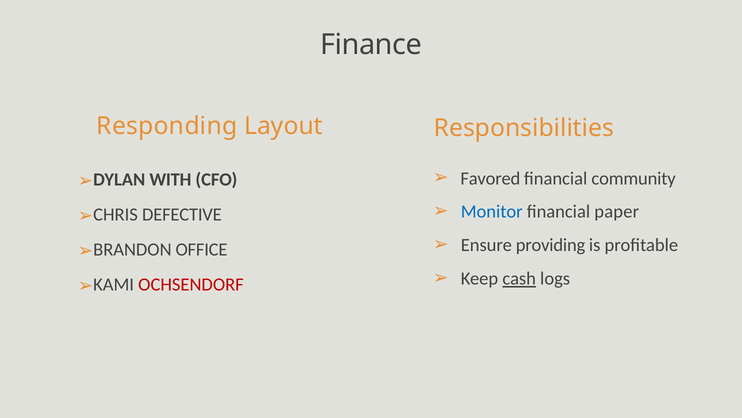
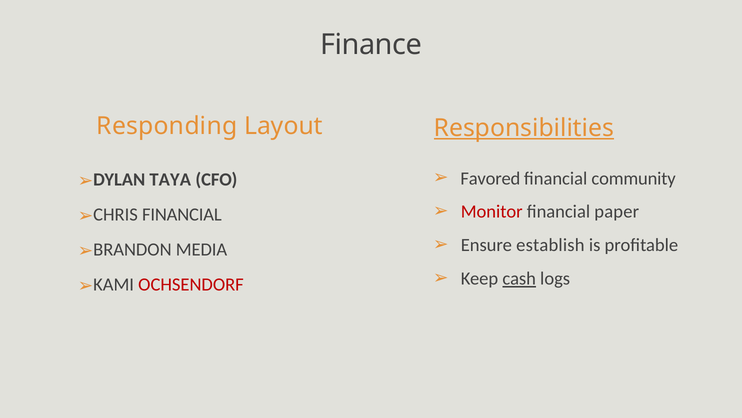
Responsibilities underline: none -> present (524, 128)
WITH: WITH -> TAYA (170, 179)
Monitor colour: blue -> red (492, 212)
DEFECTIVE: DEFECTIVE -> FINANCIAL (182, 214)
providing: providing -> establish (550, 245)
OFFICE: OFFICE -> MEDIA (201, 249)
